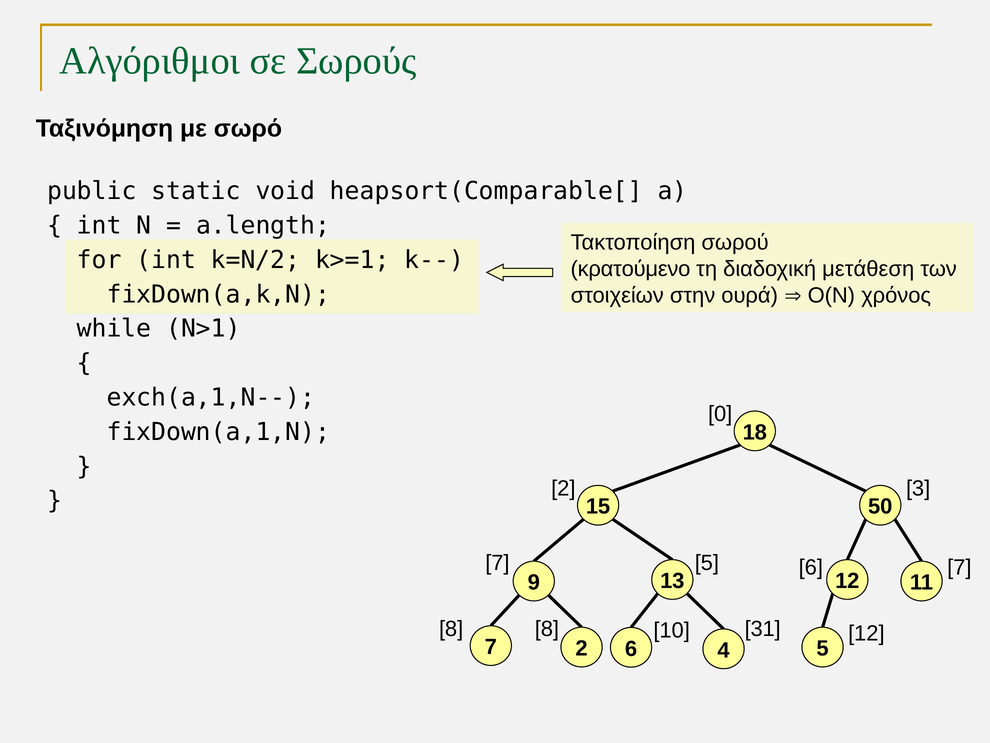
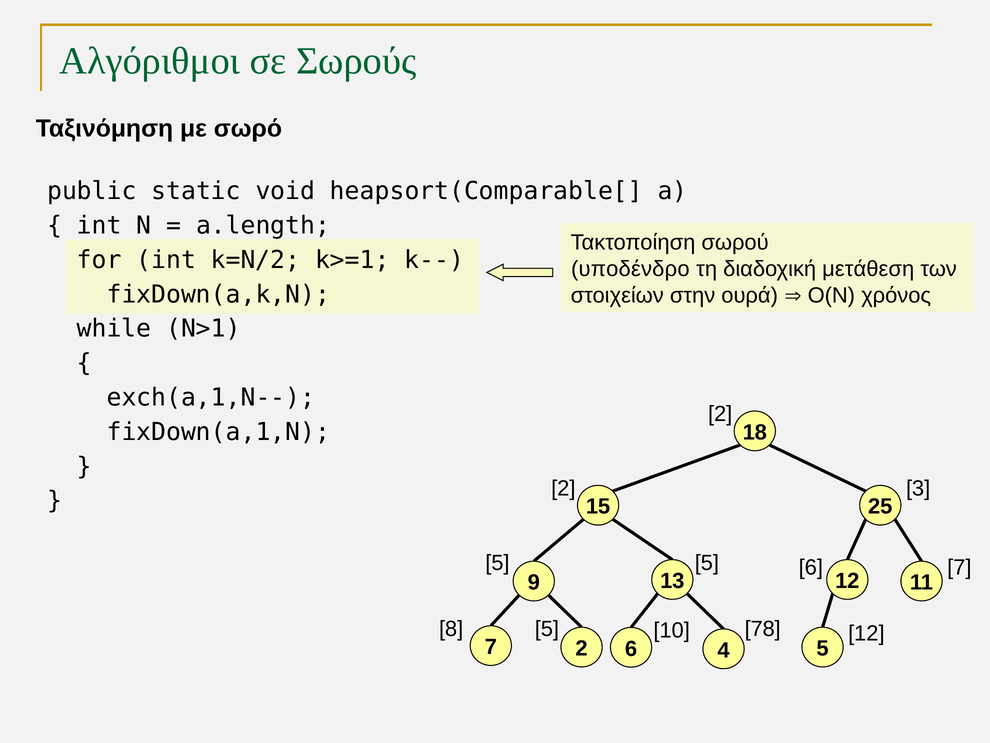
κρατούμενο: κρατούμενο -> υποδένδρο (630, 269)
0: 0 -> 2 (720, 414)
50: 50 -> 25 (880, 506)
7: 7 -> 5 (497, 562)
8: 8 -> 5 (547, 628)
31: 31 -> 78 (763, 628)
